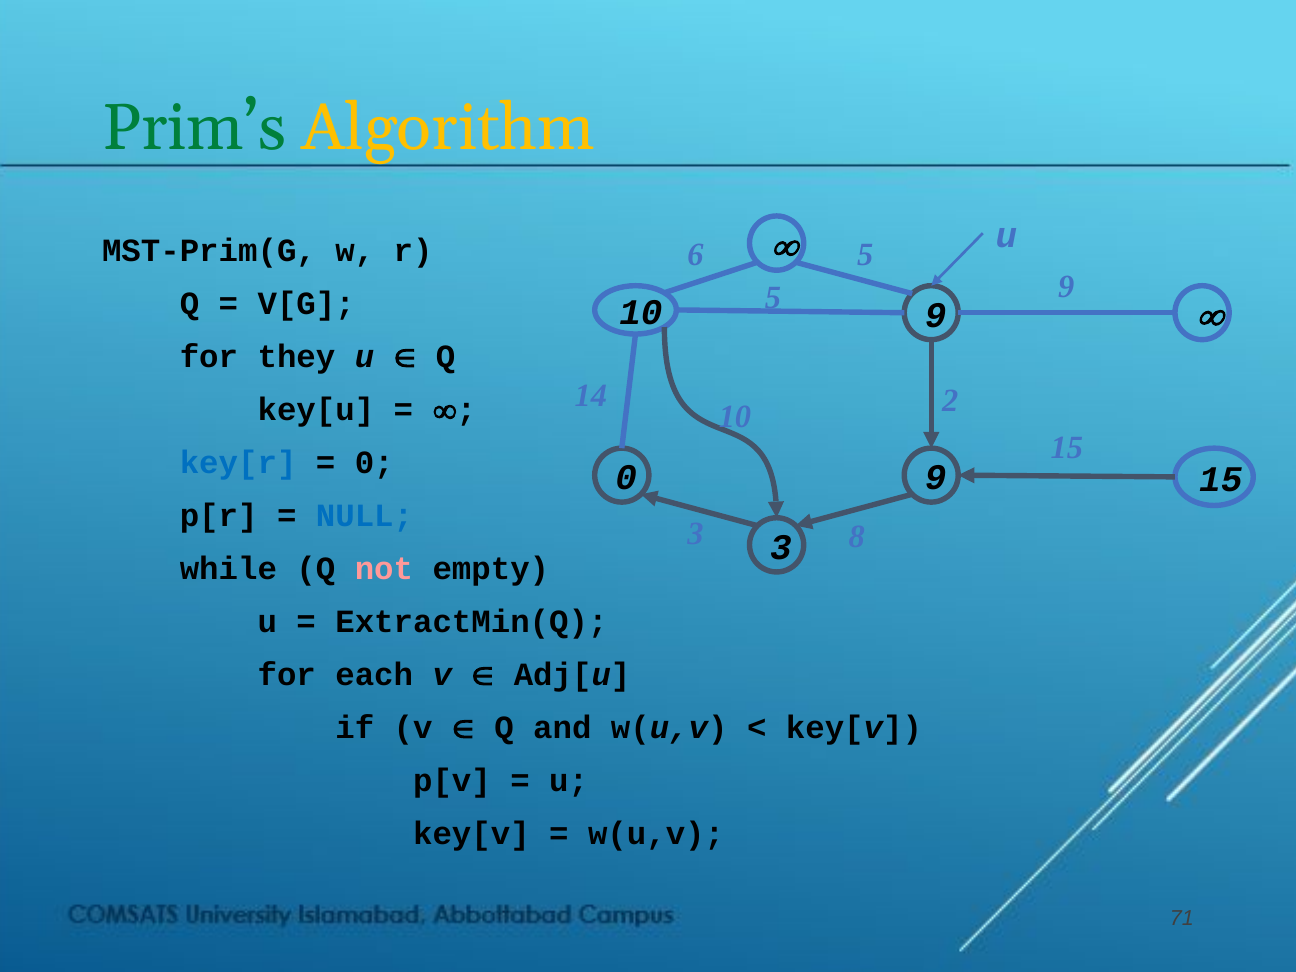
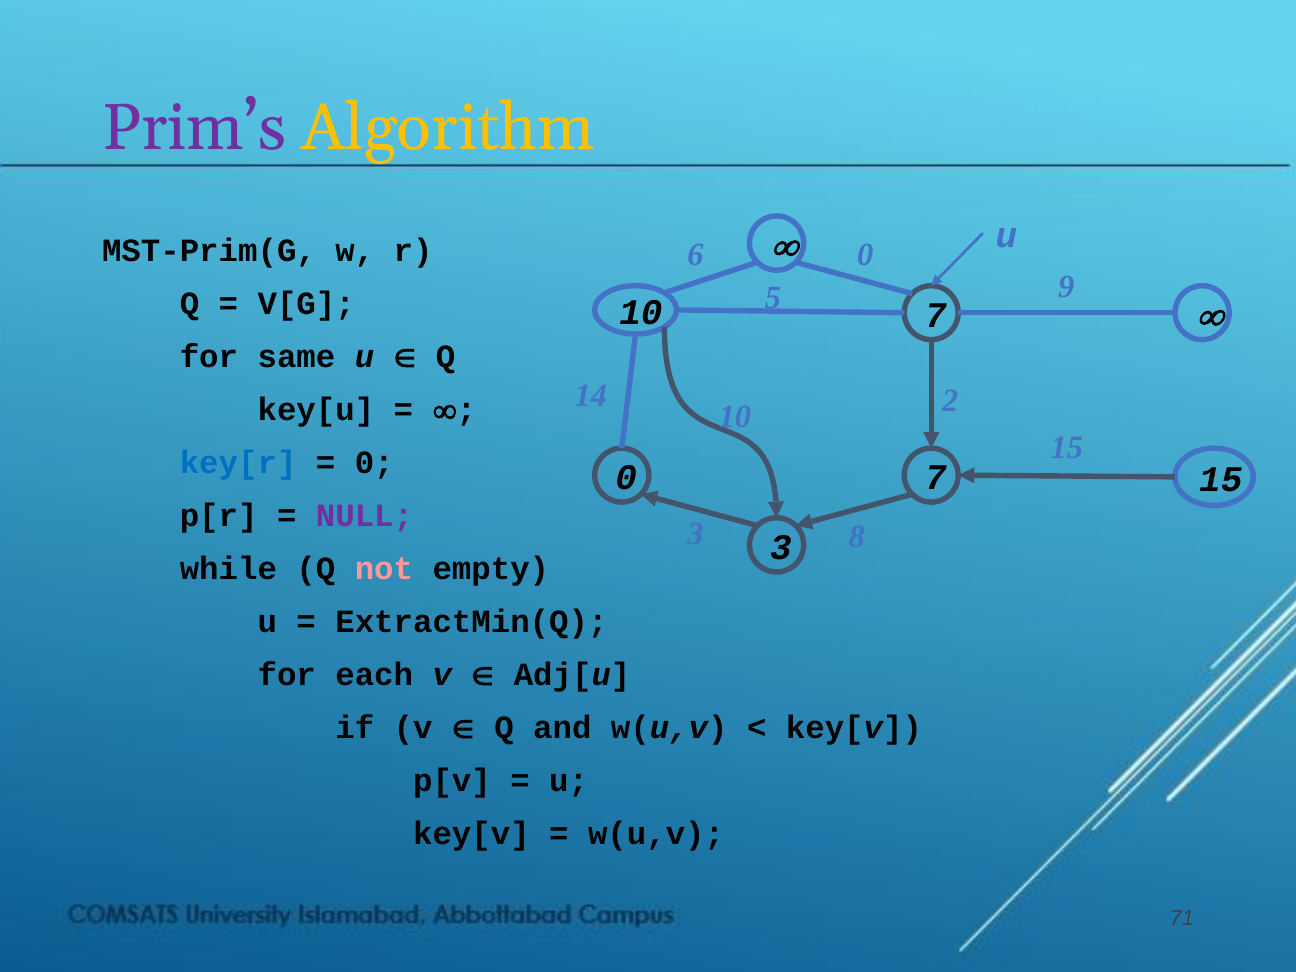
Prim’s colour: green -> purple (194, 128)
6 5: 5 -> 0 (865, 255)
9: 9 -> 7 (936, 315)
they: they -> same (296, 357)
0 9: 9 -> 7 (936, 478)
NULL colour: blue -> purple (364, 516)
